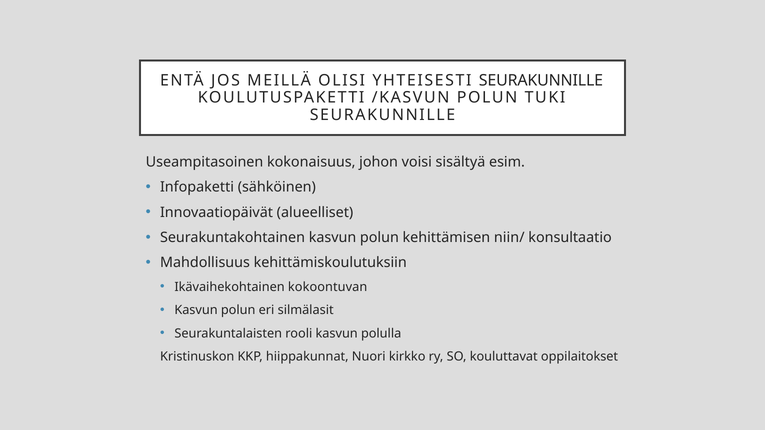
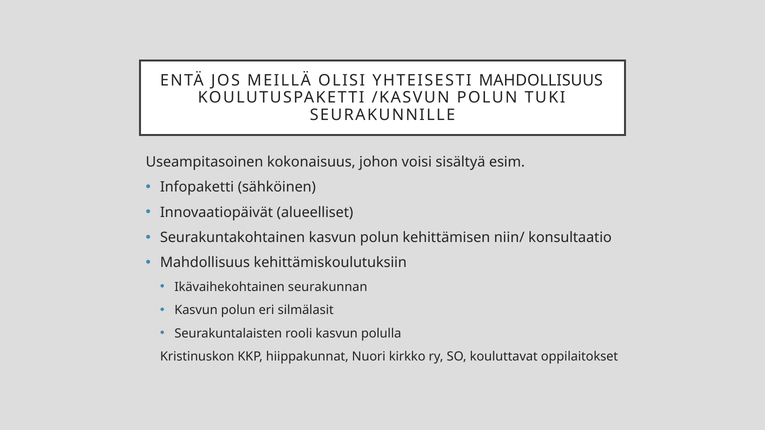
YHTEISESTI SEURAKUNNILLE: SEURAKUNNILLE -> MAHDOLLISUUS (541, 81)
kokoontuvan: kokoontuvan -> seurakunnan (328, 287)
